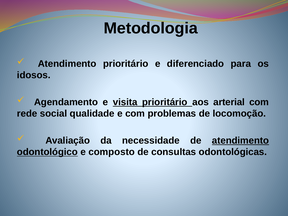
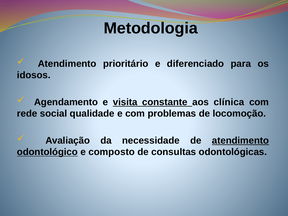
visita prioritário: prioritário -> constante (165, 102)
arterial: arterial -> clínica (229, 102)
